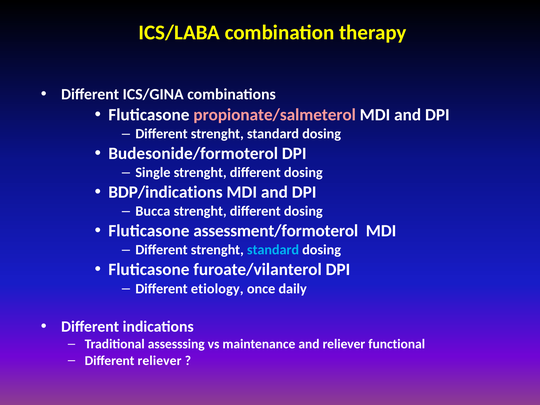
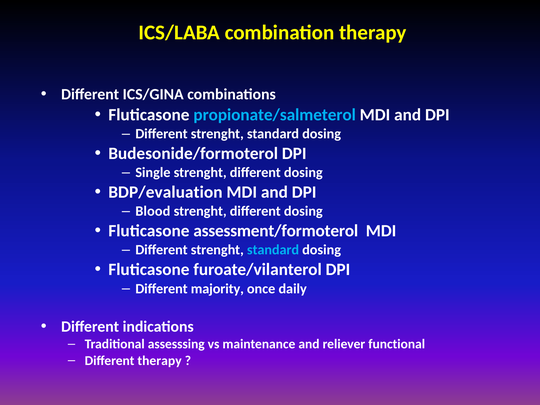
propionate/salmeterol colour: pink -> light blue (275, 115)
BDP/indications: BDP/indications -> BDP/evaluation (165, 192)
Bucca: Bucca -> Blood (153, 211)
etiology: etiology -> majority (217, 289)
Different reliever: reliever -> therapy (160, 361)
